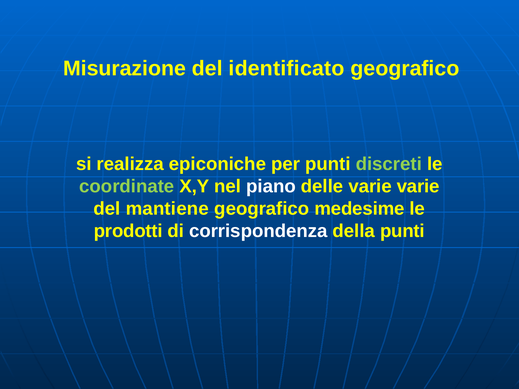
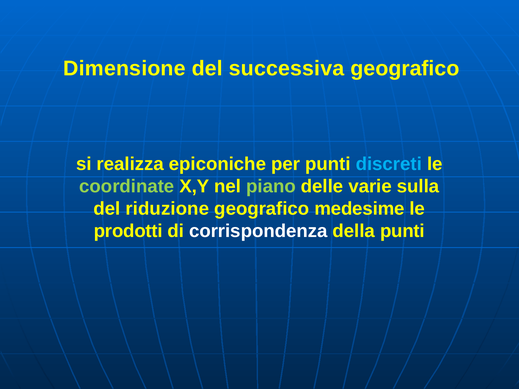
Misurazione: Misurazione -> Dimensione (124, 69)
identificato: identificato -> successiva (287, 69)
discreti colour: light green -> light blue (389, 164)
piano colour: white -> light green (271, 186)
varie varie: varie -> sulla (418, 186)
mantiene: mantiene -> riduzione (167, 209)
